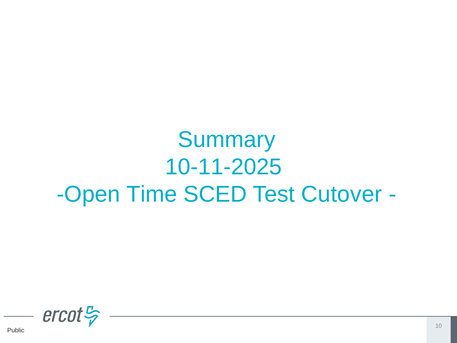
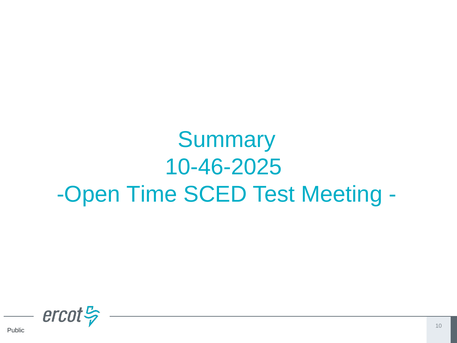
10-11-2025: 10-11-2025 -> 10-46-2025 (224, 167)
Cutover: Cutover -> Meeting (342, 194)
